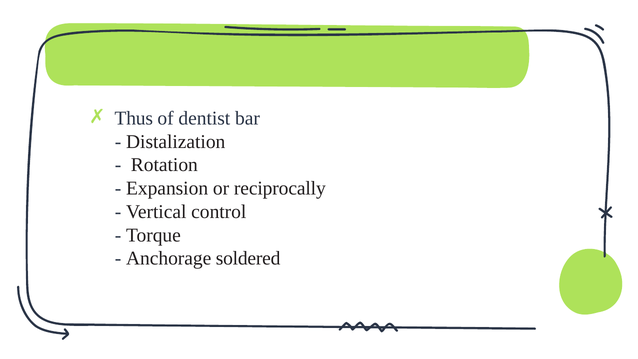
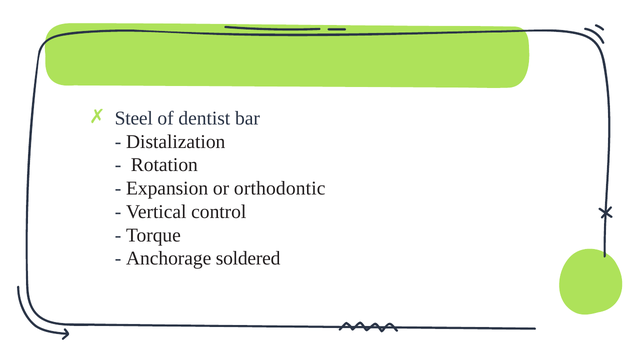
Thus: Thus -> Steel (134, 118)
reciprocally: reciprocally -> orthodontic (280, 188)
